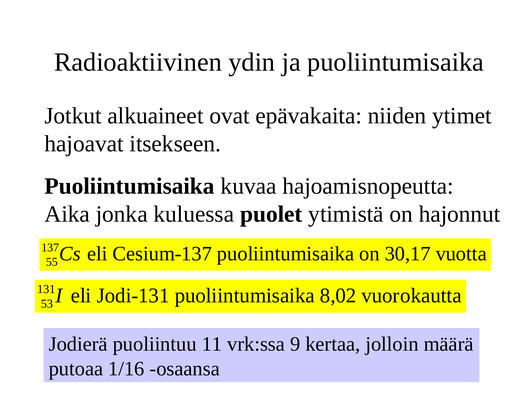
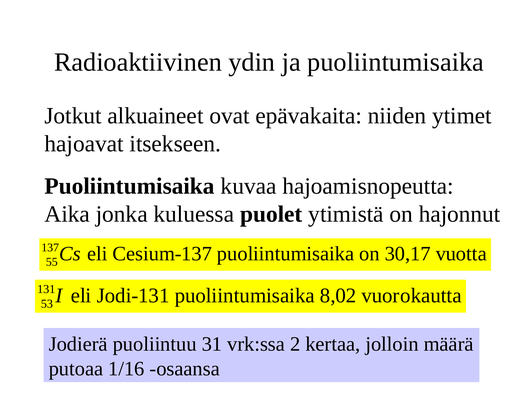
11: 11 -> 31 (212, 345)
9: 9 -> 2 (295, 345)
